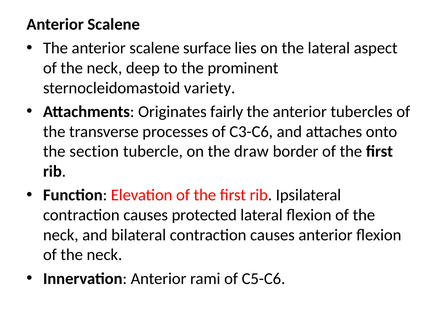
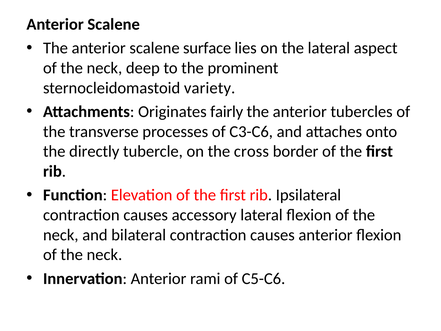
section: section -> directly (94, 151)
draw: draw -> cross (251, 151)
protected: protected -> accessory (204, 215)
